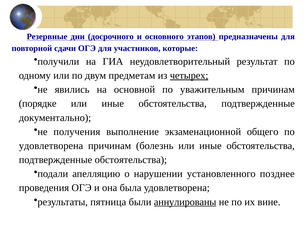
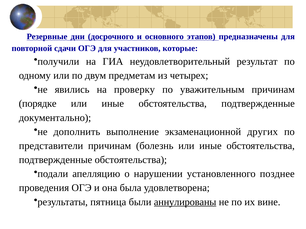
четырех underline: present -> none (189, 76)
основной: основной -> проверку (134, 90)
получения: получения -> дополнить (77, 132)
общего: общего -> других (263, 132)
удовлетворена: удовлетворена -> представители (51, 146)
